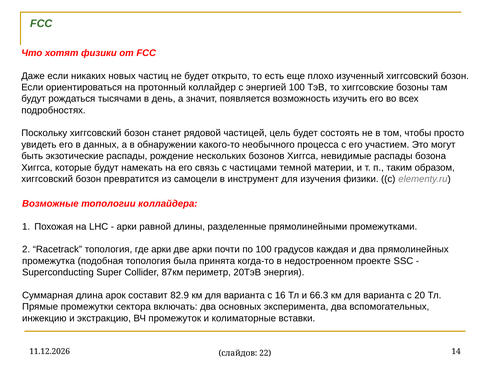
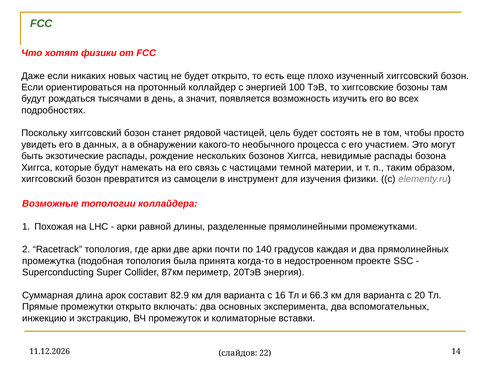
по 100: 100 -> 140 (264, 249)
промежутки сектора: сектора -> открыто (134, 306)
